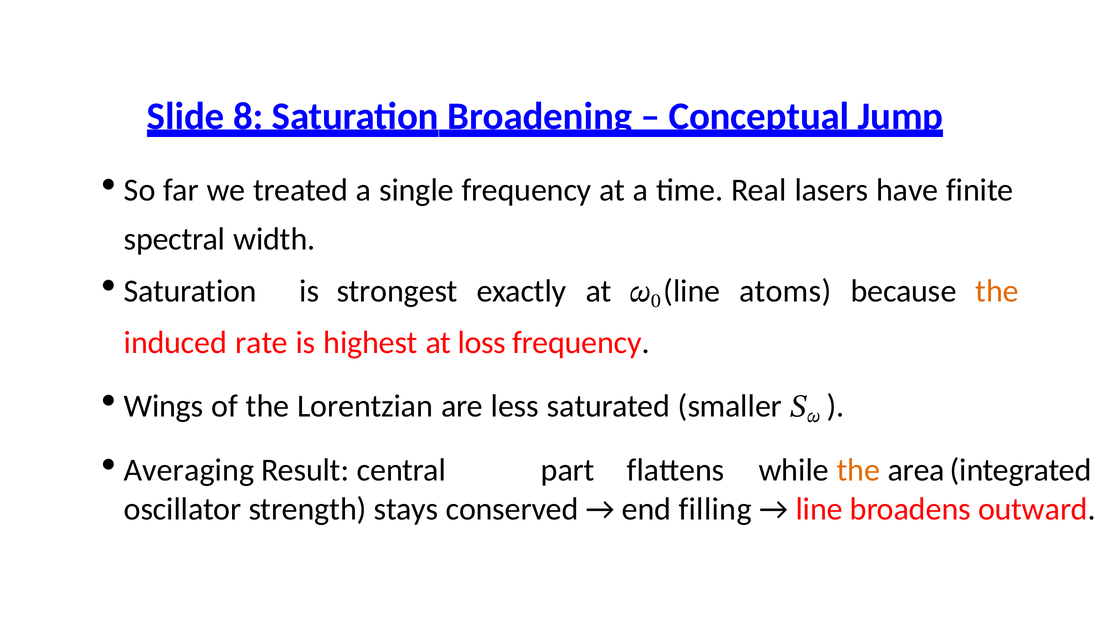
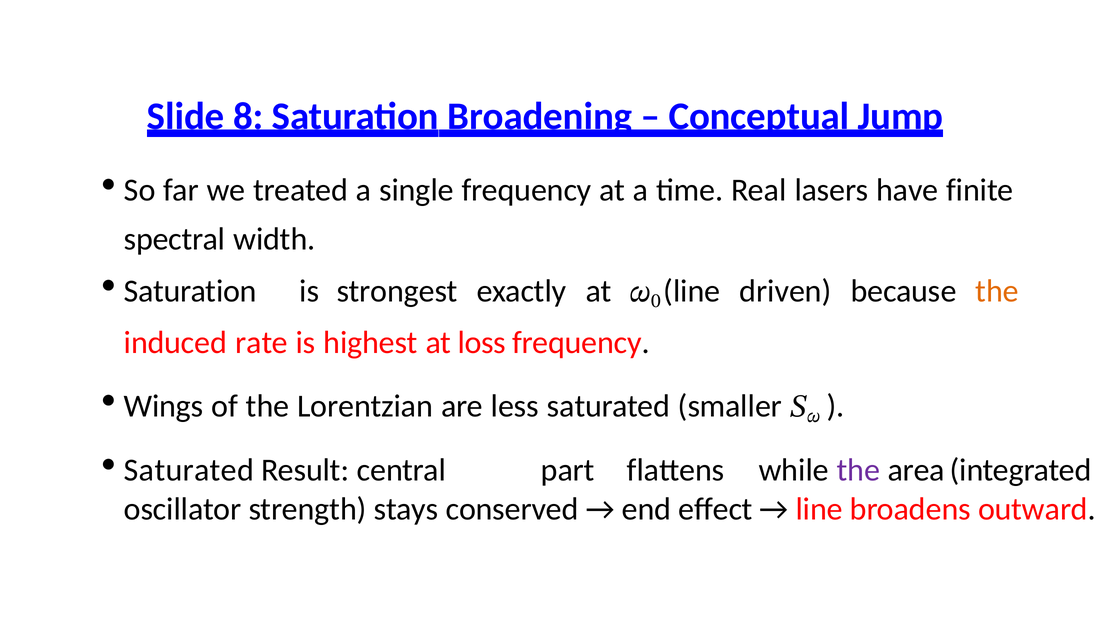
atoms: atoms -> driven (785, 291)
Averaging: Averaging -> Saturated (189, 471)
the colour: orange -> purple (858, 471)
filling: filling -> effect (715, 509)
